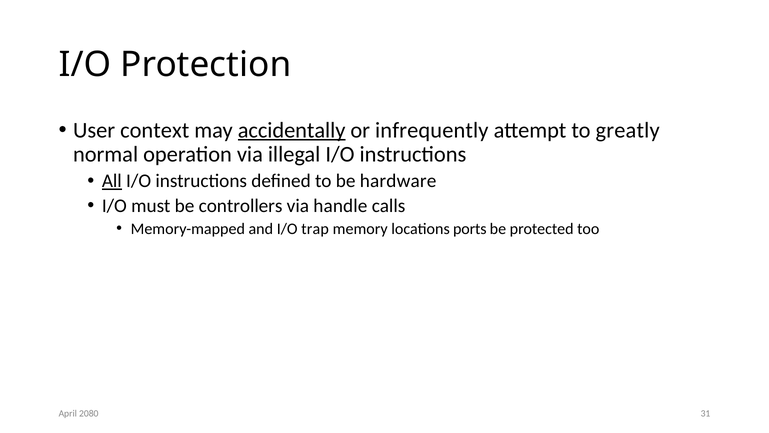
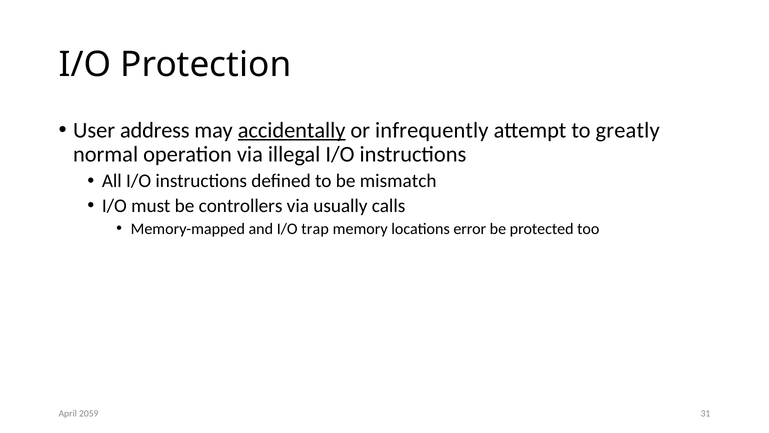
context: context -> address (155, 130)
All underline: present -> none (112, 181)
hardware: hardware -> mismatch (398, 181)
handle: handle -> usually (340, 206)
ports: ports -> error (470, 229)
2080: 2080 -> 2059 (89, 413)
